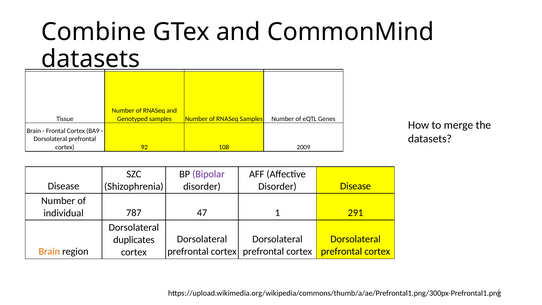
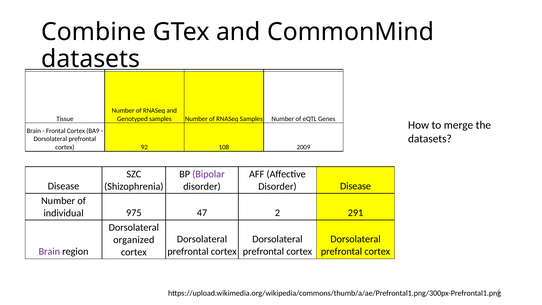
787: 787 -> 975 (134, 213)
1: 1 -> 2 (277, 213)
duplicates: duplicates -> organized (134, 240)
Brain colour: orange -> purple (49, 252)
